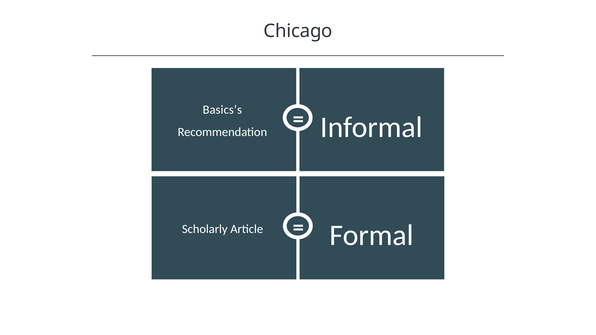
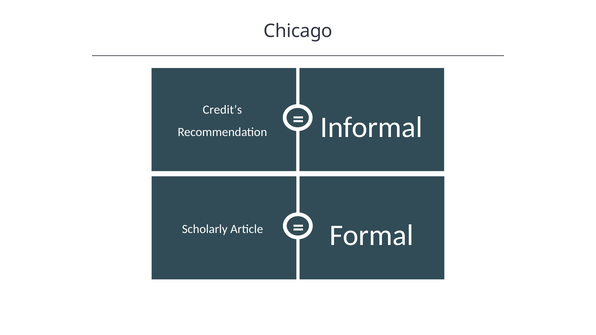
Basics’s: Basics’s -> Credit’s (222, 110)
